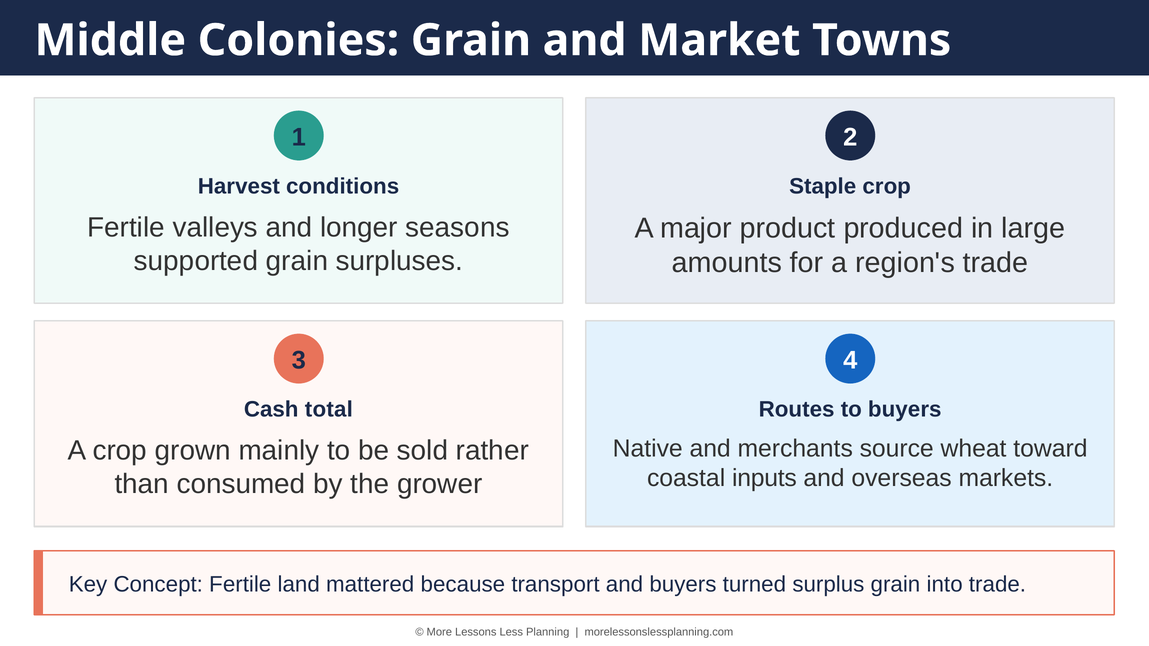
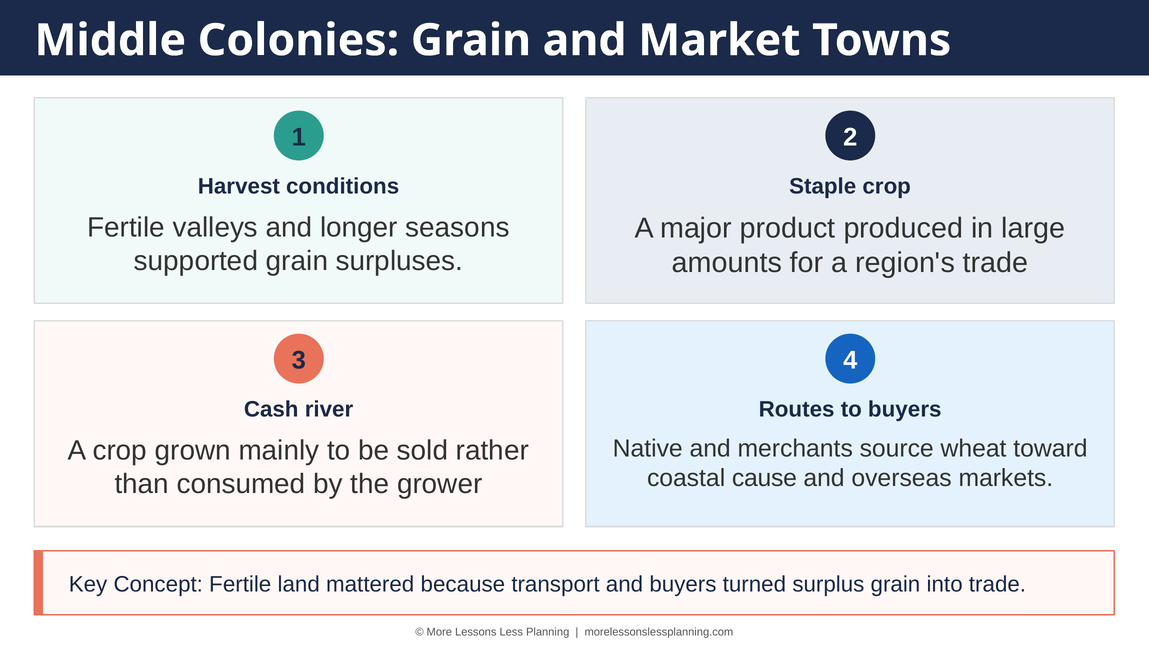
total: total -> river (329, 410)
inputs: inputs -> cause (764, 478)
